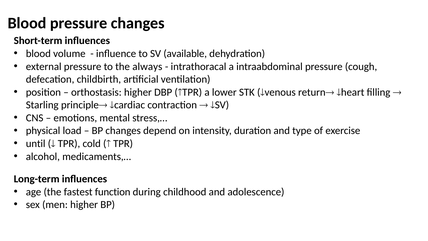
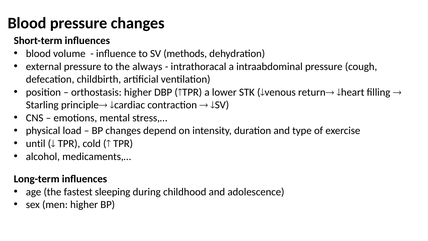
available: available -> methods (185, 54)
function: function -> sleeping (113, 192)
